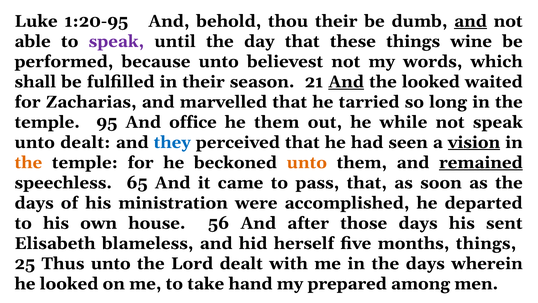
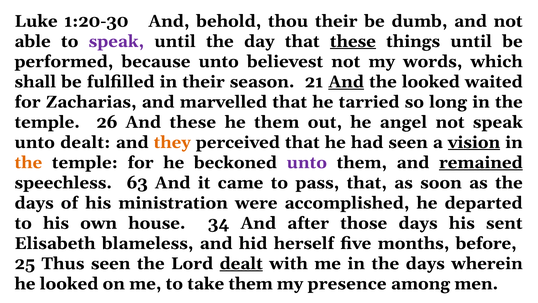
1:20-95: 1:20-95 -> 1:20-30 (96, 21)
and underline: present -> none (471, 21)
these underline: none -> present (353, 41)
things wine: wine -> until (471, 41)
95: 95 -> 26 (107, 122)
And office: office -> these (193, 122)
while: while -> angel (403, 122)
they colour: blue -> orange (172, 142)
unto colour: orange -> purple (307, 162)
65: 65 -> 63 (137, 183)
56: 56 -> 34 (219, 223)
months things: things -> before (486, 243)
Thus unto: unto -> seen (111, 263)
dealt underline: none -> present (241, 263)
take hand: hand -> them (251, 284)
prepared: prepared -> presence (347, 284)
